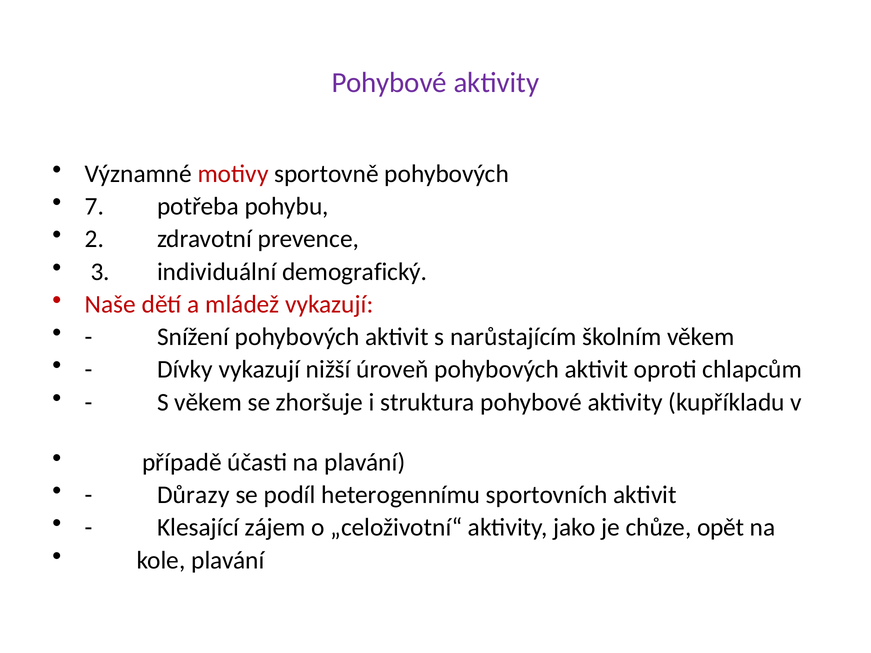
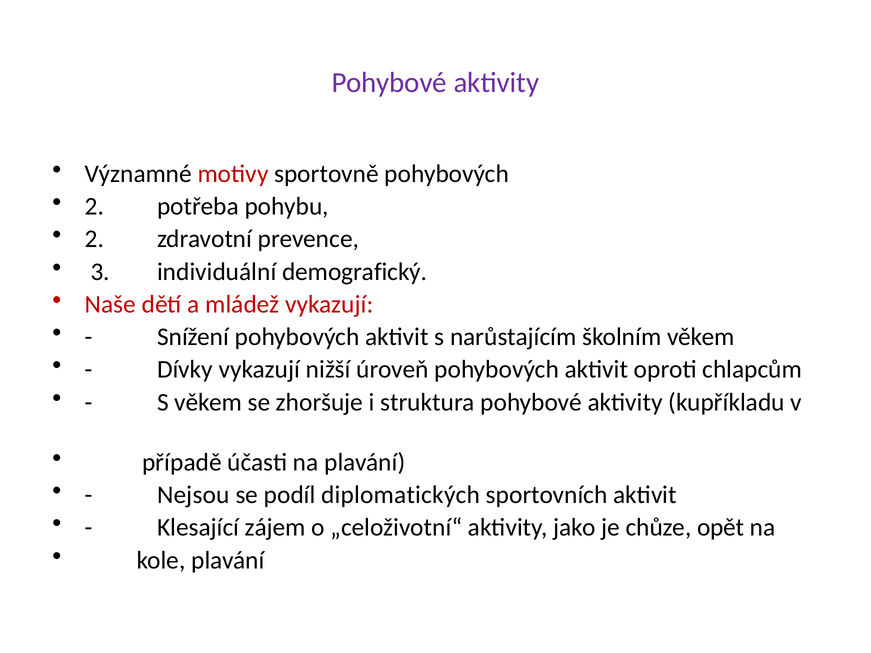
7: 7 -> 2 (95, 206)
Důrazy: Důrazy -> Nejsou (193, 495)
heterogennímu: heterogennímu -> diplomatických (401, 495)
